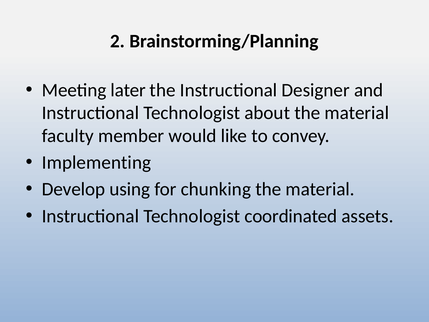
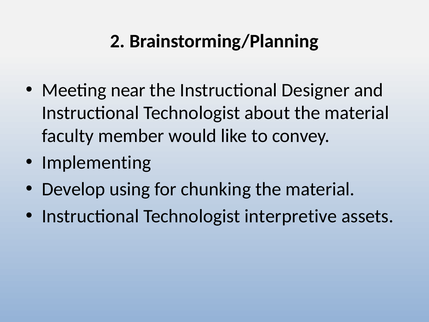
later: later -> near (128, 90)
coordinated: coordinated -> interpretive (291, 216)
